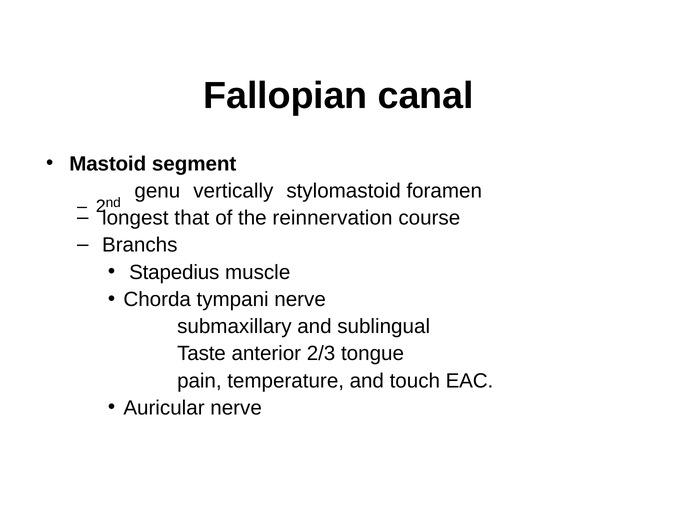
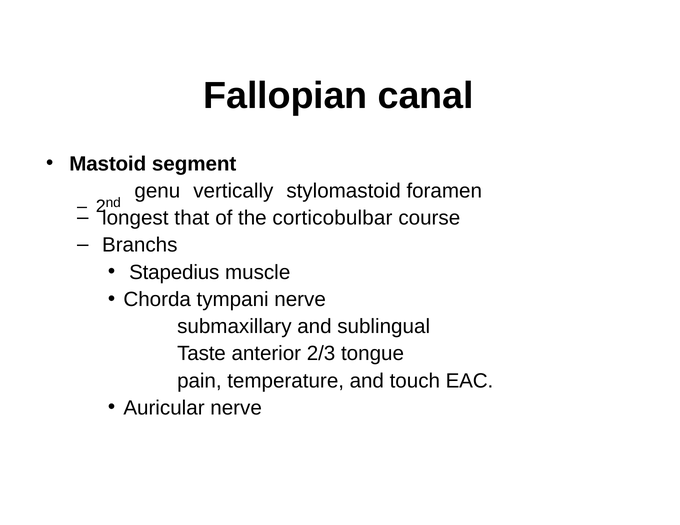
reinnervation: reinnervation -> corticobulbar (332, 218)
